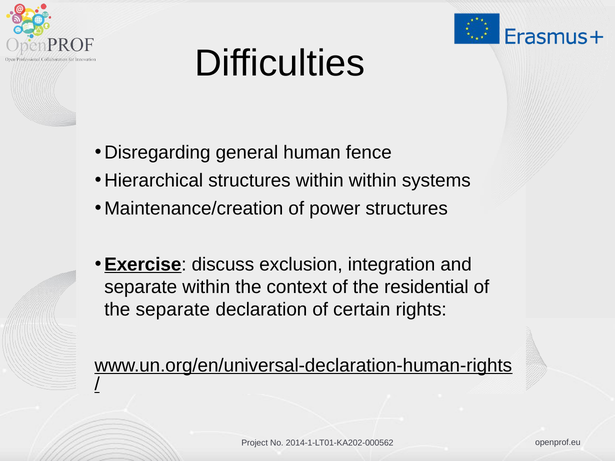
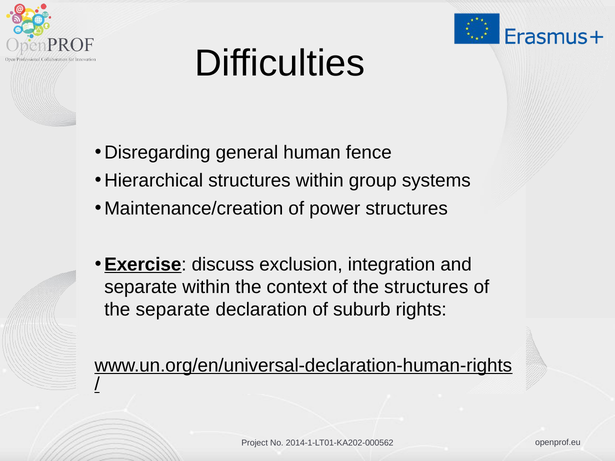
within within: within -> group (373, 181)
the residential: residential -> structures (426, 287)
certain: certain -> suburb (362, 310)
